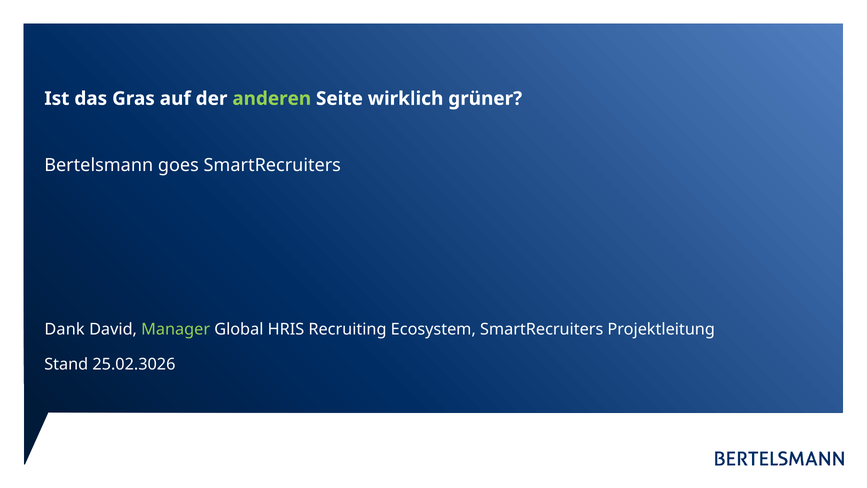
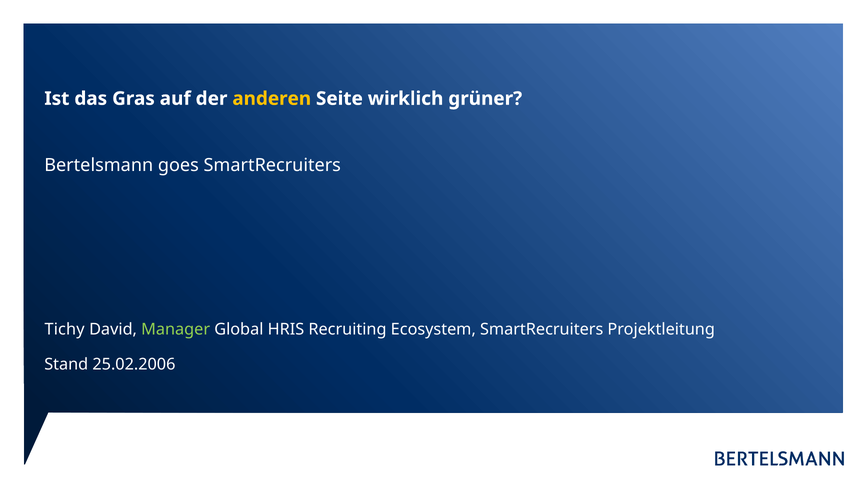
anderen colour: light green -> yellow (272, 99)
Dank: Dank -> Tichy (65, 329)
25.02.3026: 25.02.3026 -> 25.02.2006 (134, 364)
